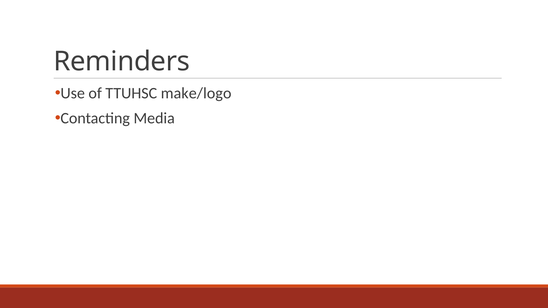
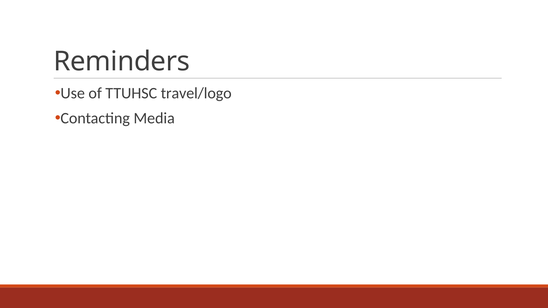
make/logo: make/logo -> travel/logo (196, 93)
